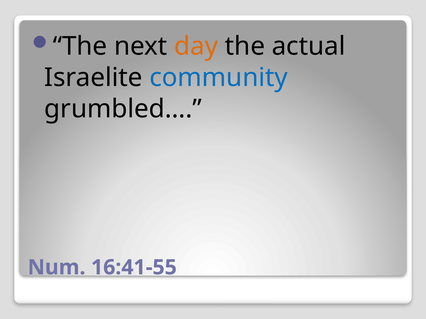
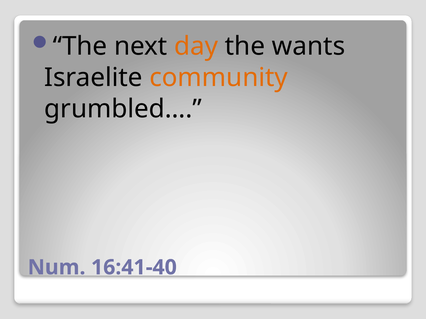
actual: actual -> wants (309, 46)
community colour: blue -> orange (219, 78)
16:41-55: 16:41-55 -> 16:41-40 (134, 268)
